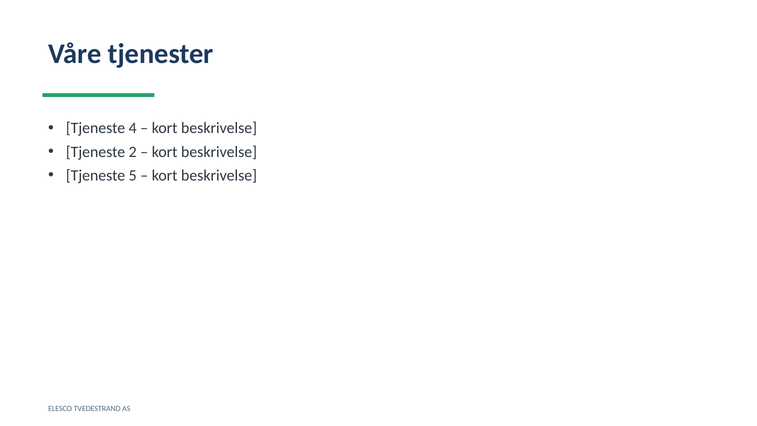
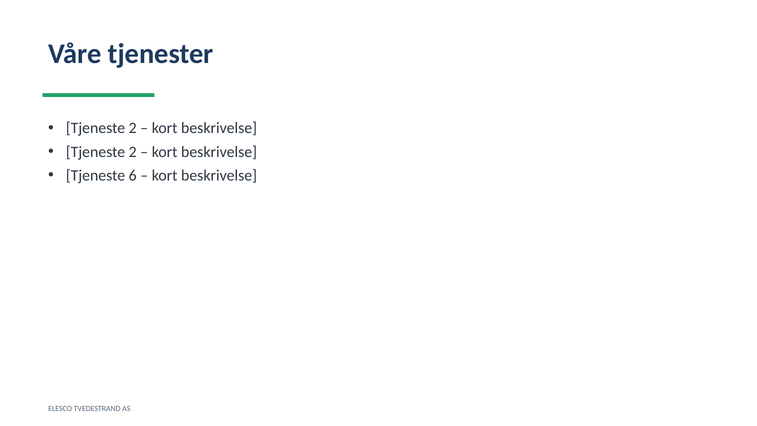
4: 4 -> 2 (133, 128)
5: 5 -> 6 (133, 176)
